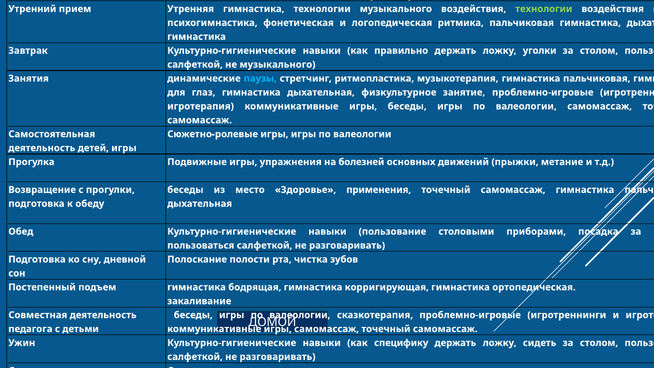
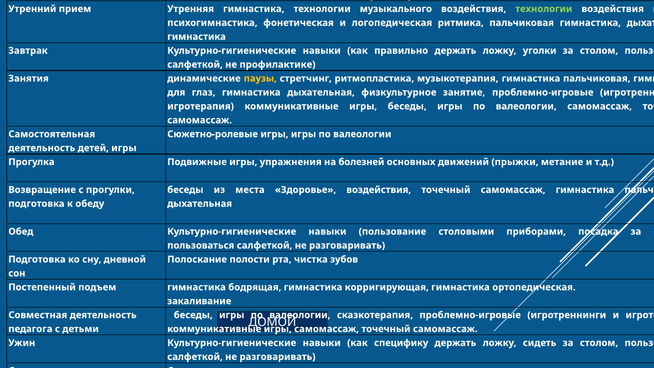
не музыкального: музыкального -> профилактике (278, 64)
паузы colour: light blue -> yellow (260, 78)
место: место -> места (250, 190)
Здоровье применения: применения -> воздействия (379, 190)
